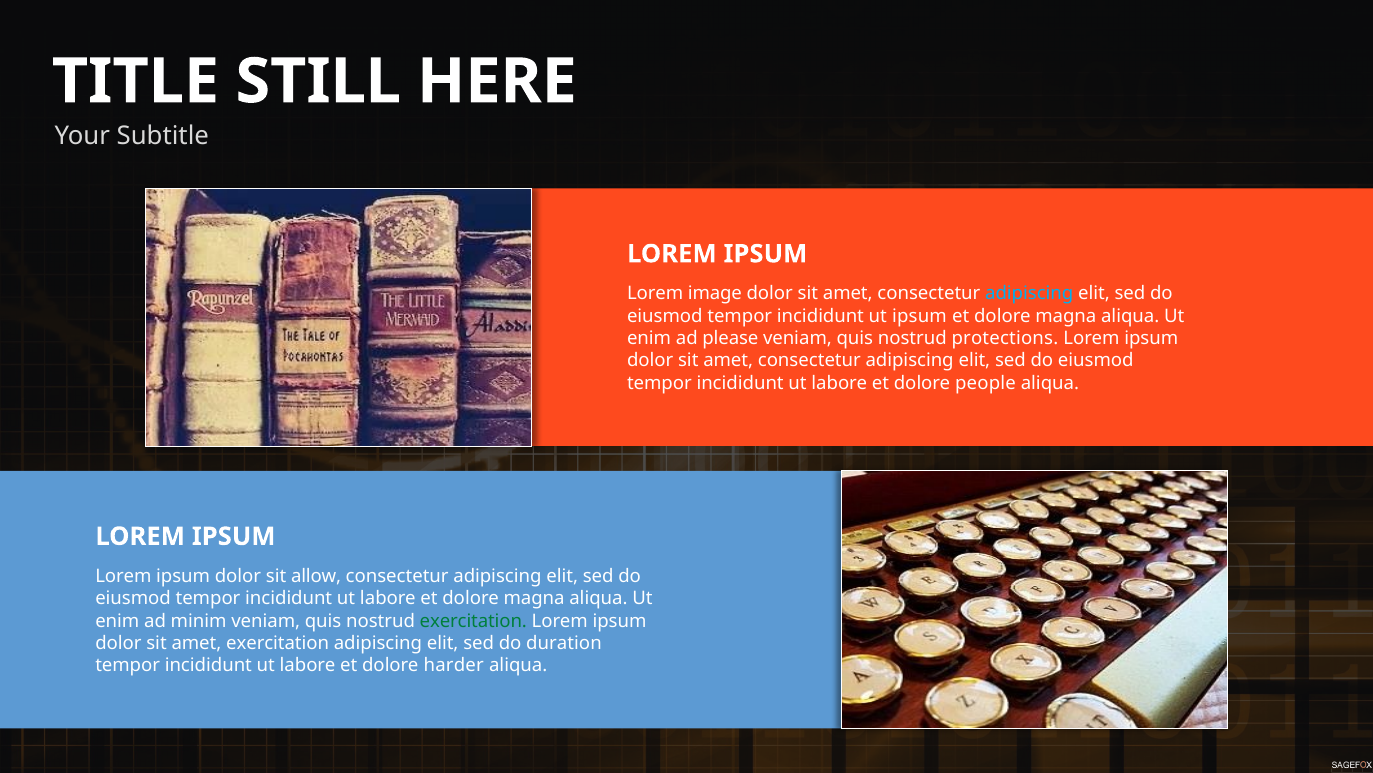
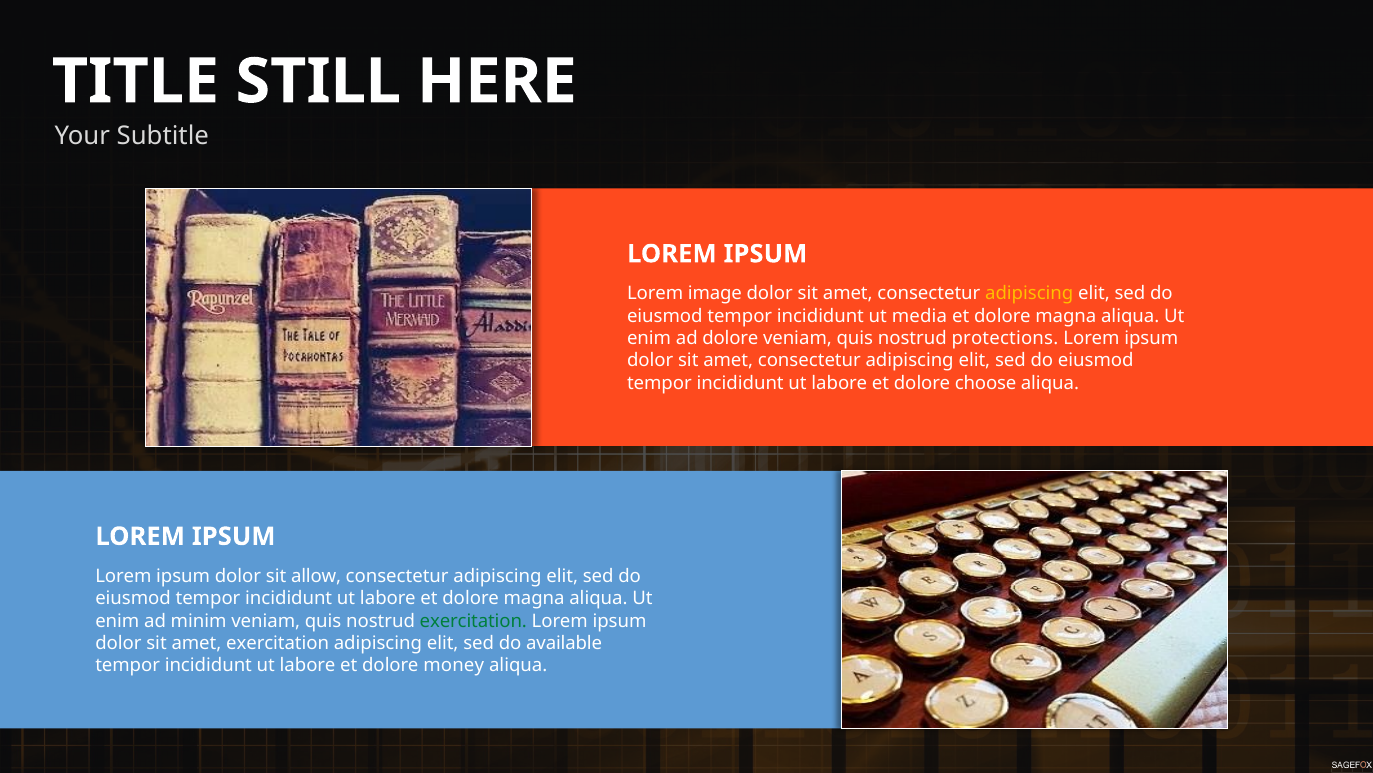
adipiscing colour: light blue -> yellow (1029, 293)
ut ipsum: ipsum -> media (919, 316)
ad please: please -> dolore (730, 338)
people: people -> choose (986, 383)
duration: duration -> available (564, 643)
harder: harder -> money (454, 665)
